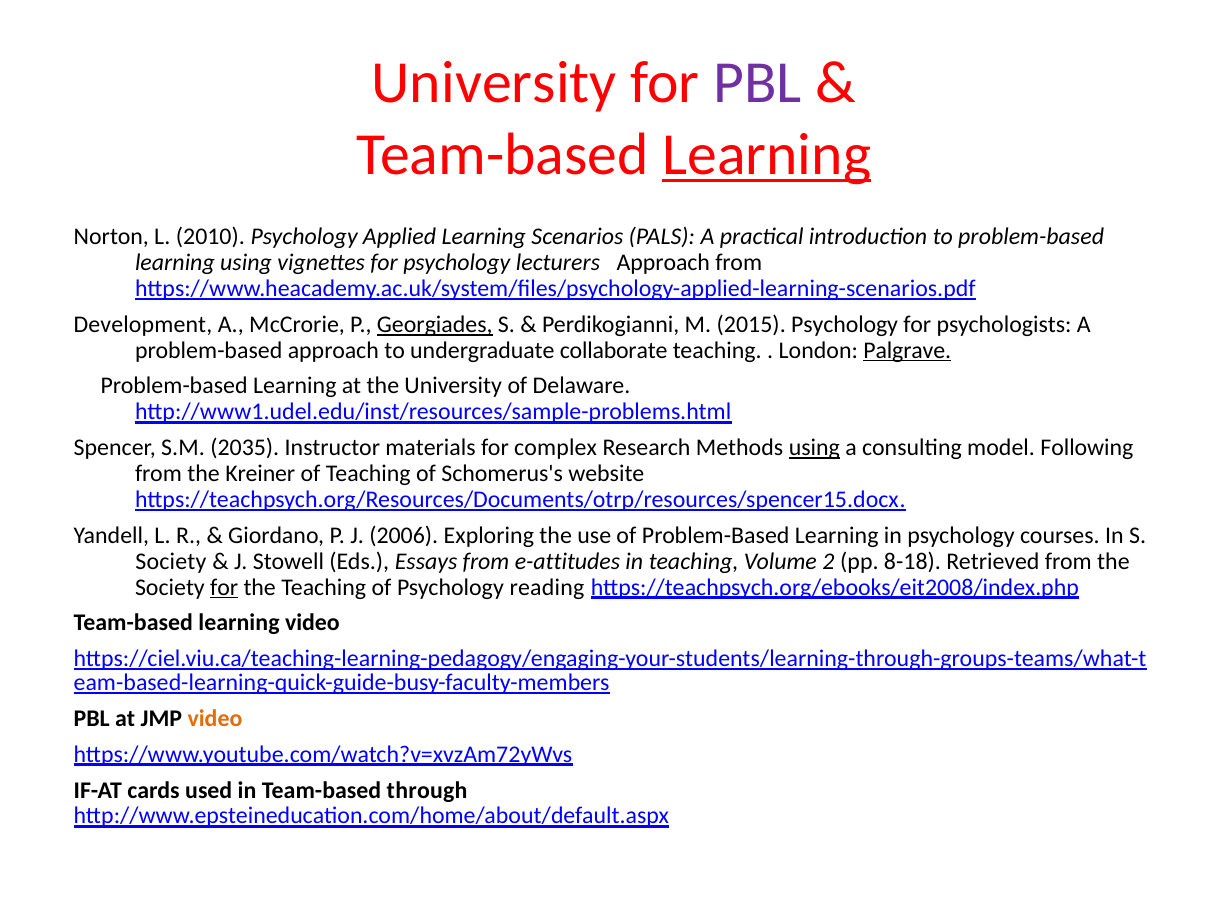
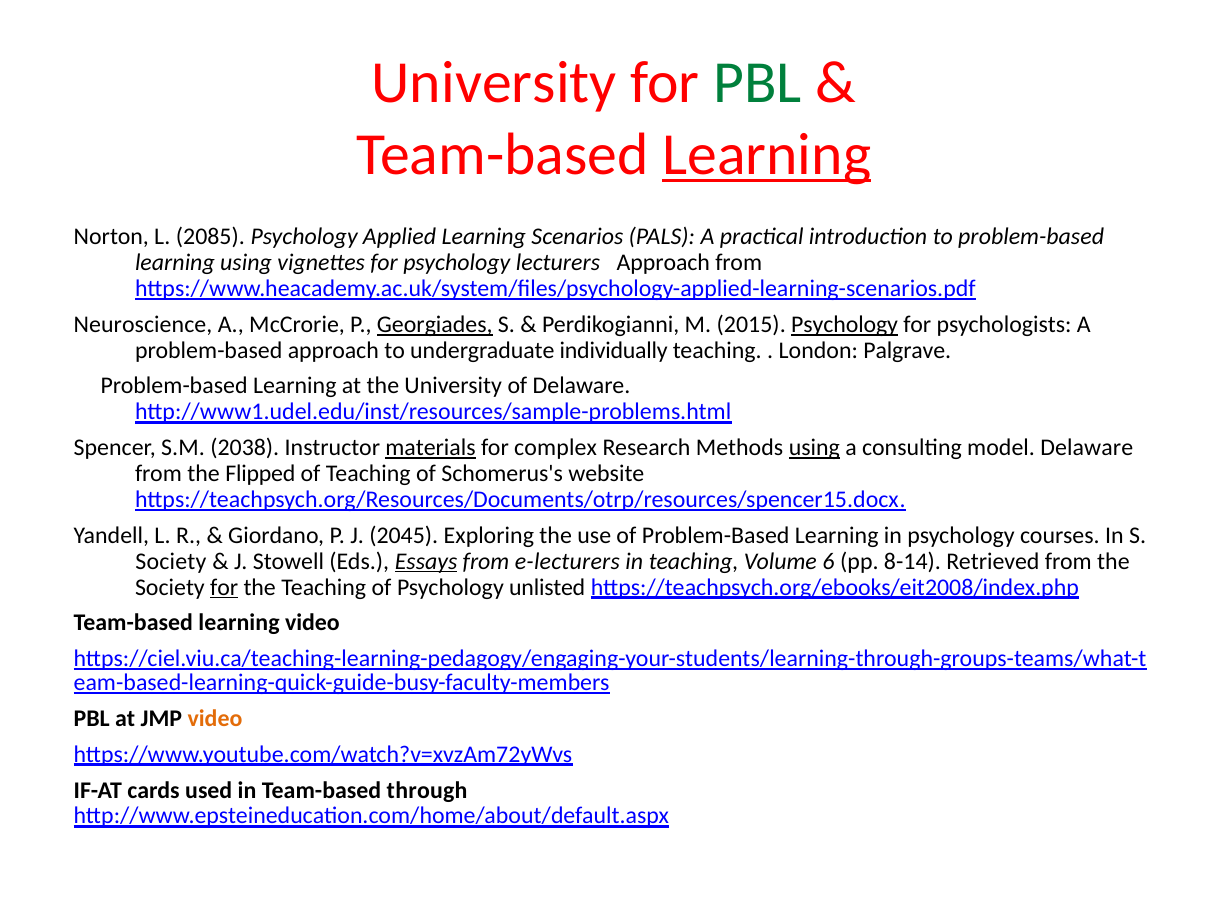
PBL colour: purple -> green (757, 83)
2010: 2010 -> 2085 (210, 237)
Development: Development -> Neuroscience (143, 325)
Psychology underline: none -> present (845, 325)
collaborate: collaborate -> individually (614, 350)
Palgrave underline: present -> none (907, 350)
2035: 2035 -> 2038 (245, 448)
materials underline: none -> present (431, 448)
model Following: Following -> Delaware (1087, 448)
Kreiner: Kreiner -> Flipped (260, 474)
2006: 2006 -> 2045 (404, 535)
Essays underline: none -> present (426, 561)
e-attitudes: e-attitudes -> e-lecturers (567, 561)
2: 2 -> 6 (828, 561)
8-18: 8-18 -> 8-14 (912, 561)
reading: reading -> unlisted (547, 587)
